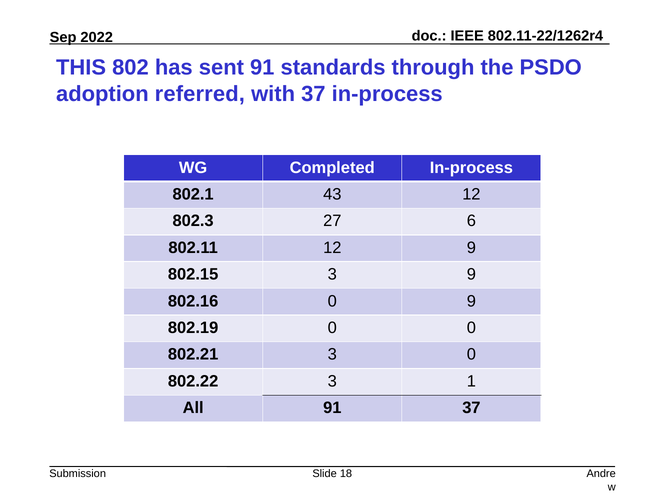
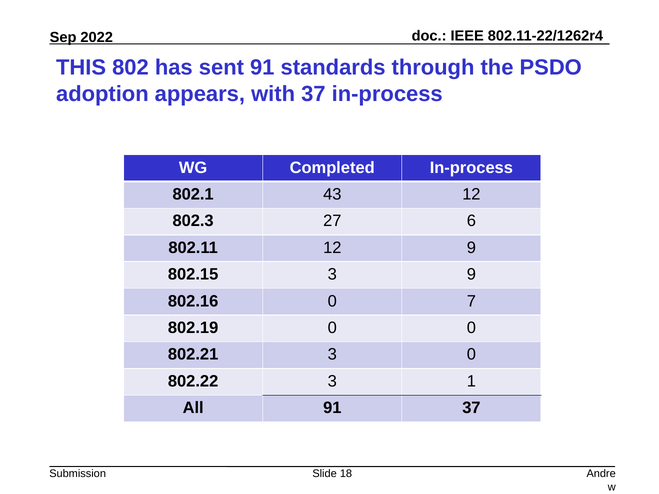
referred: referred -> appears (200, 94)
0 9: 9 -> 7 (471, 301)
